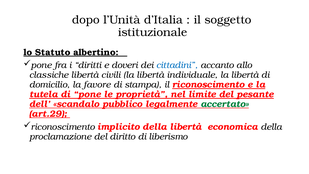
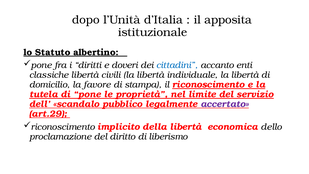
soggetto: soggetto -> apposita (228, 20)
allo: allo -> enti (244, 65)
pesante: pesante -> servizio (255, 94)
accertato colour: green -> purple (225, 104)
economica della: della -> dello (271, 127)
